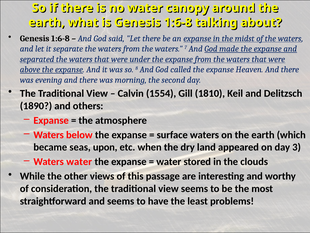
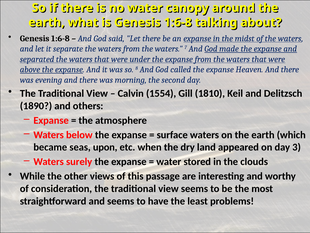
Waters water: water -> surely (79, 161)
